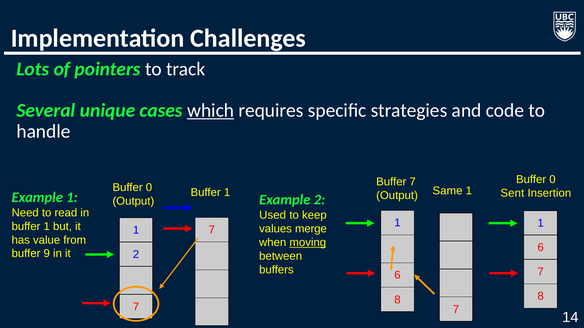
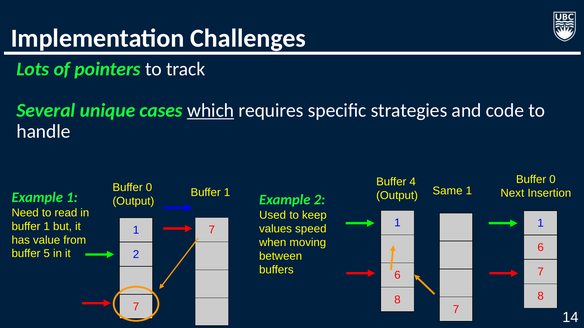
Buffer 7: 7 -> 4 (413, 182)
Sent: Sent -> Next (512, 193)
merge: merge -> speed (311, 229)
moving underline: present -> none (308, 243)
9: 9 -> 5 (47, 254)
